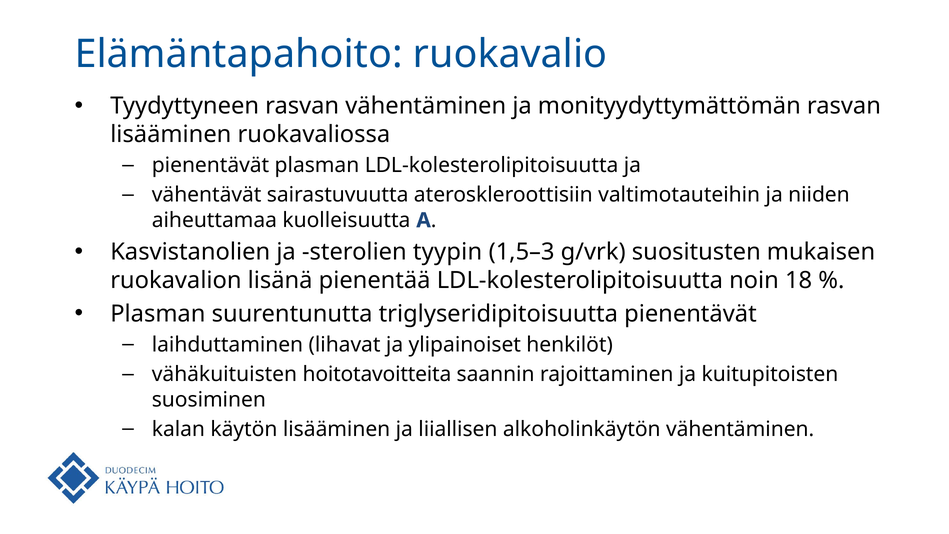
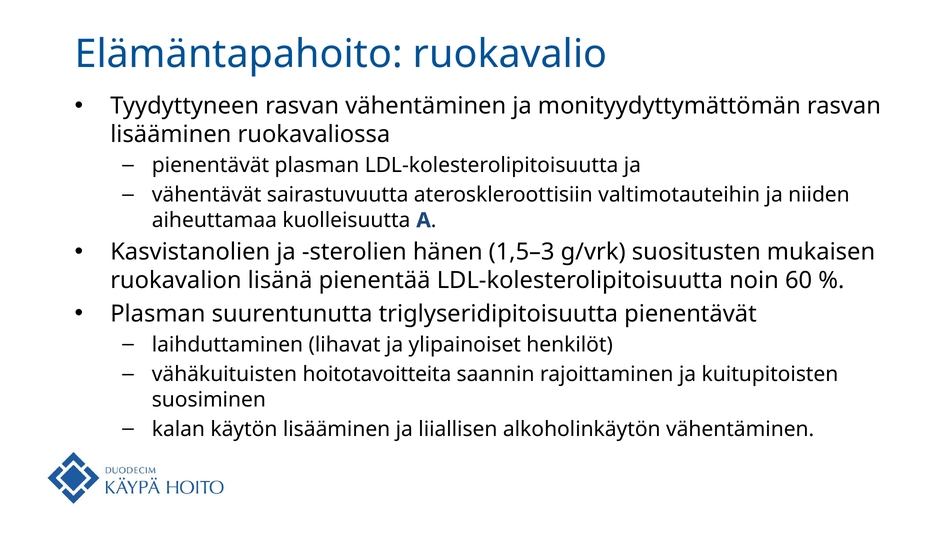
tyypin: tyypin -> hänen (448, 252)
18: 18 -> 60 (799, 281)
